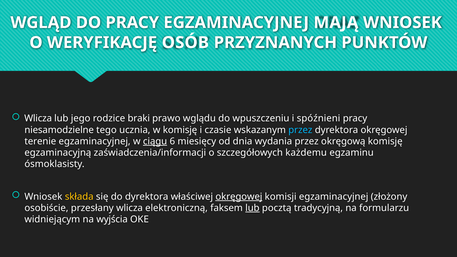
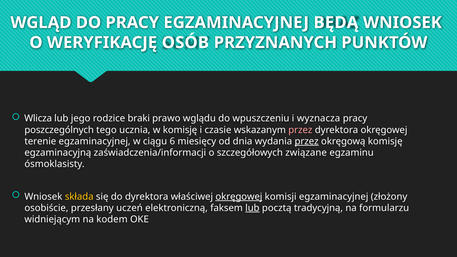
MAJĄ: MAJĄ -> BĘDĄ (336, 23)
spóźnieni: spóźnieni -> wyznacza (319, 118)
niesamodzielne: niesamodzielne -> poszczególnych (59, 130)
przez colour: light blue -> pink (300, 130)
ciągu underline: present -> none (155, 141)
przez underline: none -> present (307, 141)
każdemu: każdemu -> związane (306, 153)
przesłany wlicza: wlicza -> uczeń (129, 208)
wyjścia: wyjścia -> kodem (112, 219)
